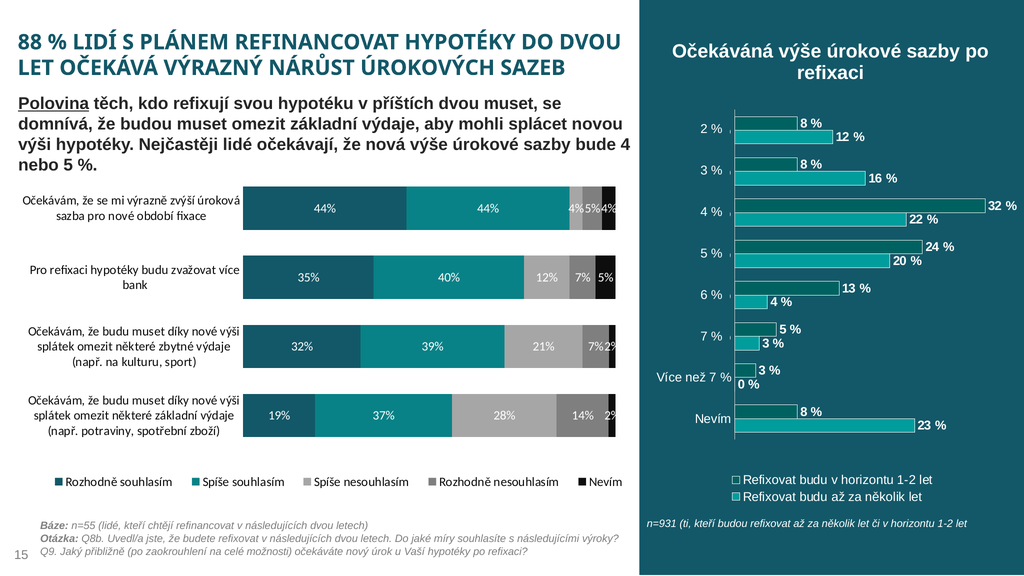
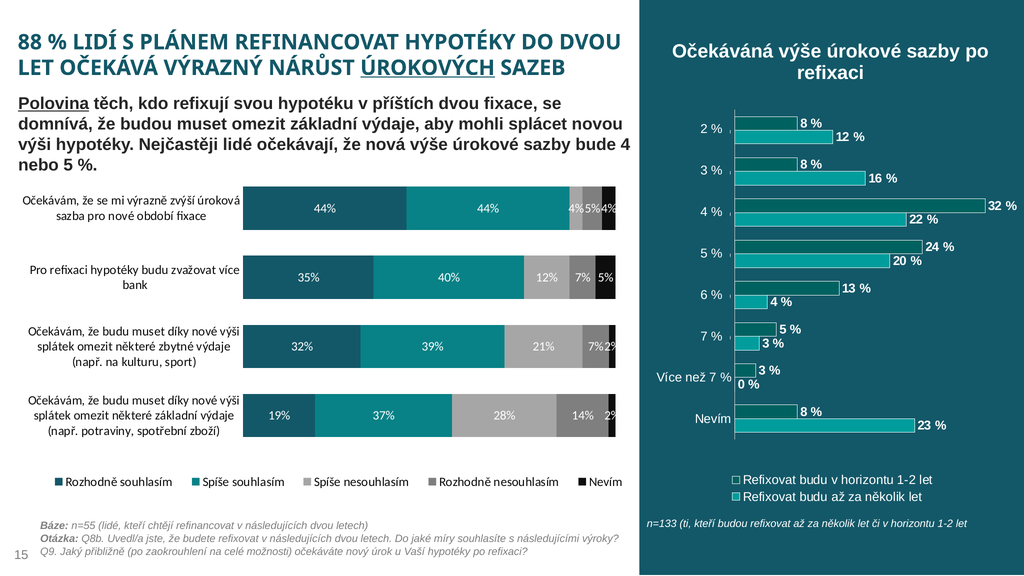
ÚROKOVÝCH underline: none -> present (428, 68)
dvou muset: muset -> fixace (511, 103)
n=931: n=931 -> n=133 (662, 524)
